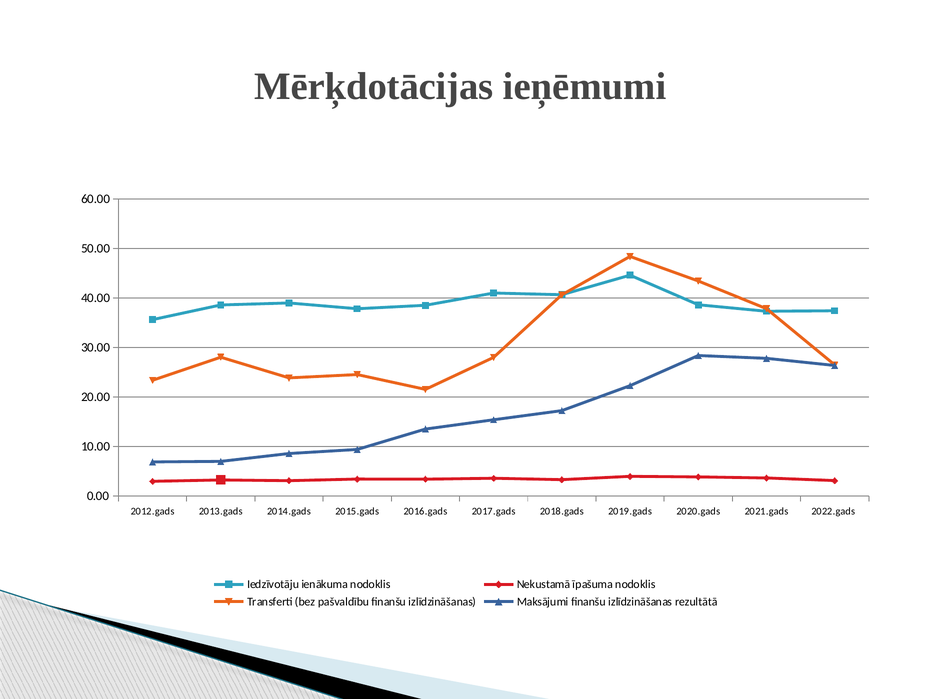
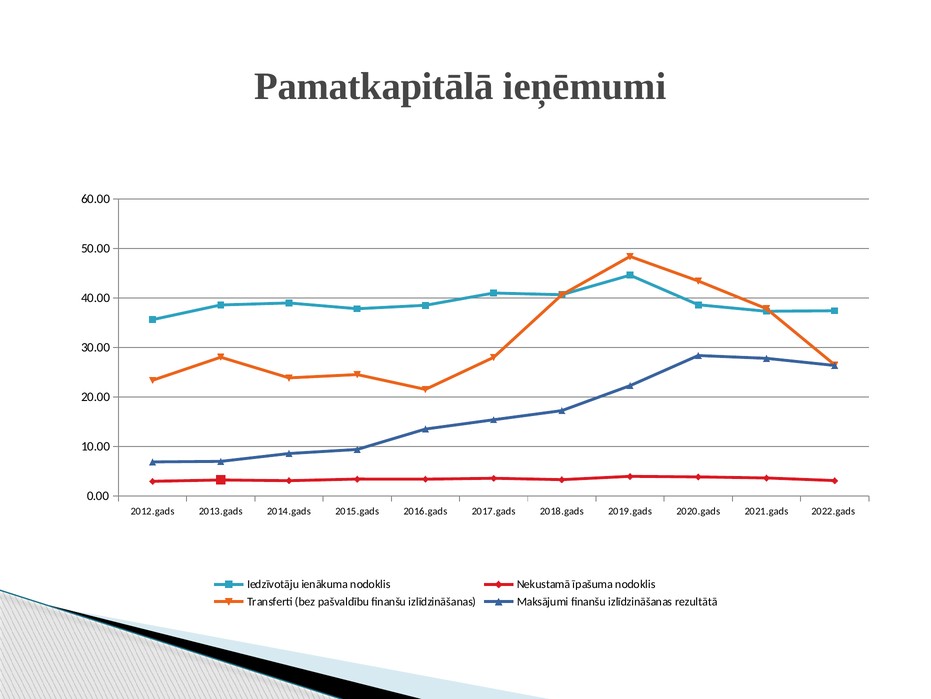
Mērķdotācijas: Mērķdotācijas -> Pamatkapitālā (374, 86)
